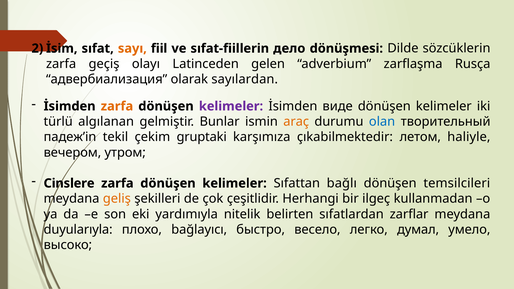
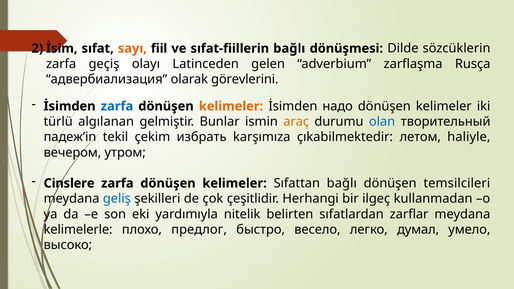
sıfat-fiillerin дело: дело -> bağlı (289, 48)
sayılardan: sayılardan -> görevlerini (245, 79)
zarfa colour: orange -> blue (117, 106)
kelimeler colour: purple -> orange (231, 106)
виде: виде -> надо (338, 106)
gruptaki: gruptaki -> избрать (202, 137)
geliş colour: orange -> blue (117, 199)
duyularıyla: duyularıyla -> kelimelerle (78, 230)
bağlayıcı: bağlayıcı -> предлог (199, 230)
